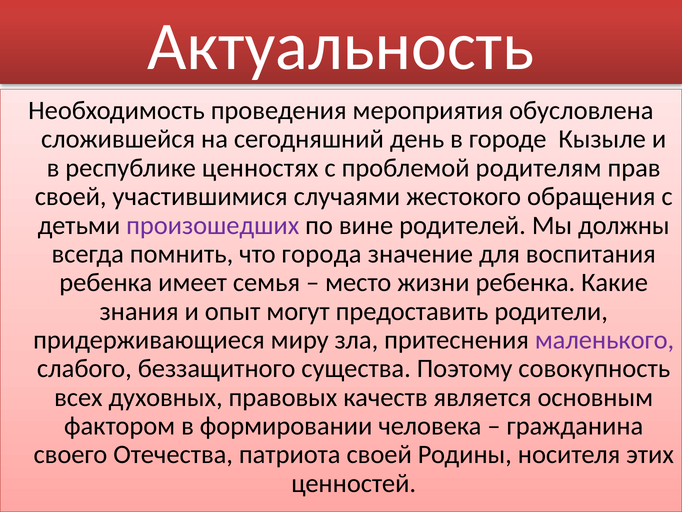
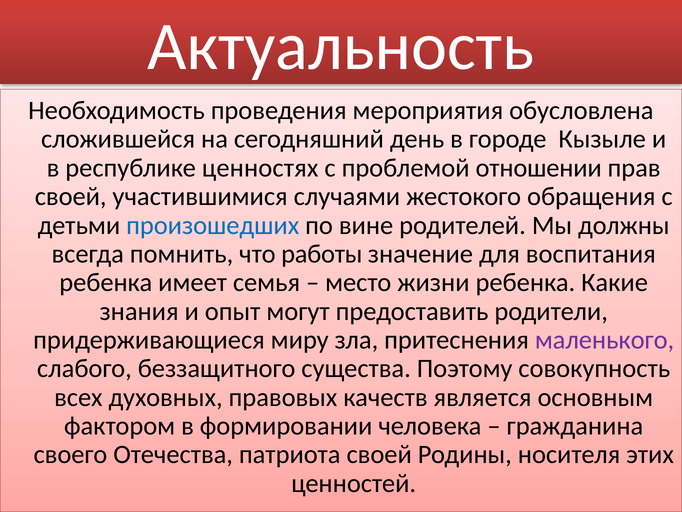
родителям: родителям -> отношении (539, 168)
произошедших colour: purple -> blue (213, 225)
города: города -> работы (322, 254)
